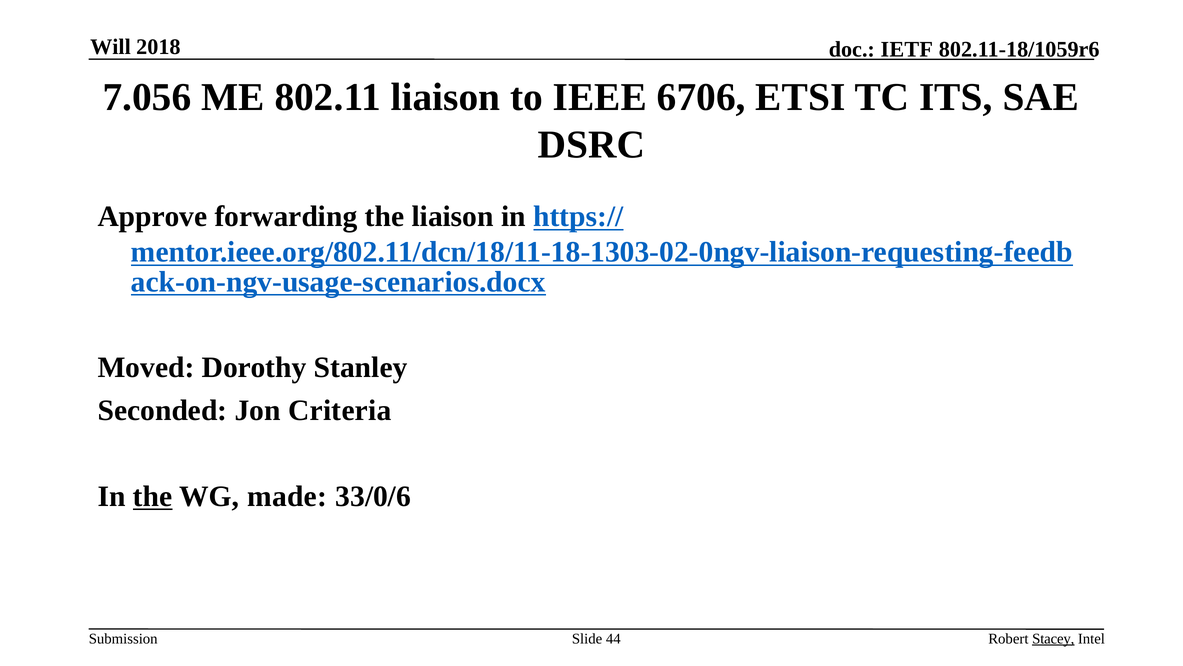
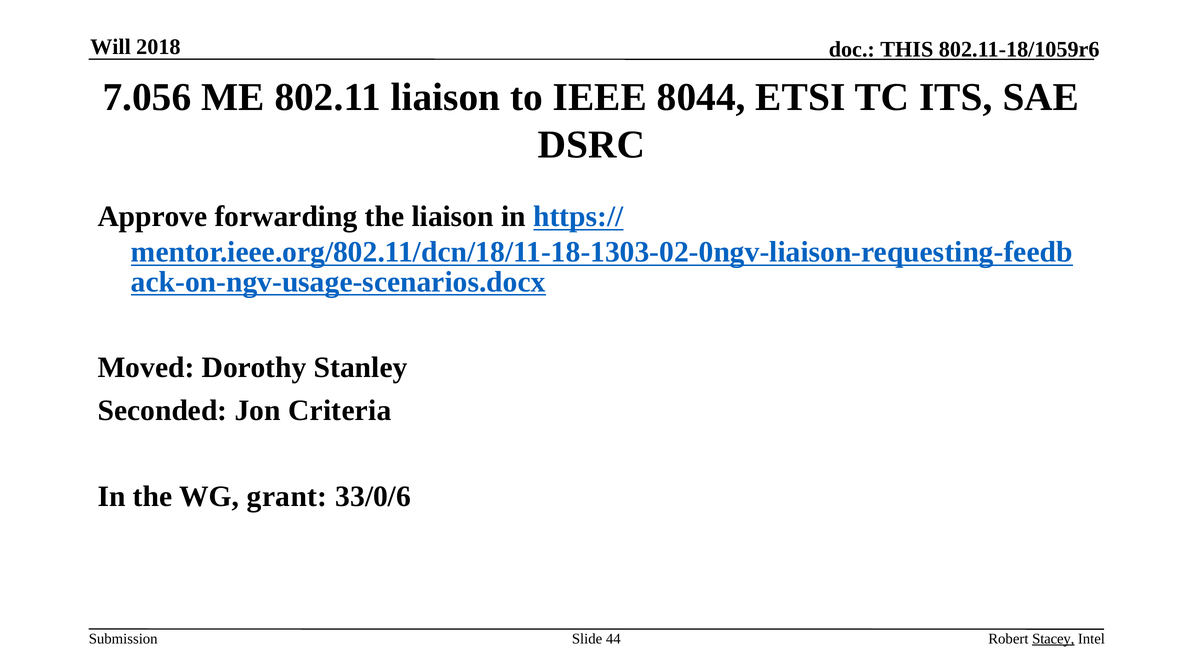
IETF: IETF -> THIS (907, 49)
6706: 6706 -> 8044 (701, 97)
the underline: present -> none (153, 496)
made: made -> grant (287, 496)
